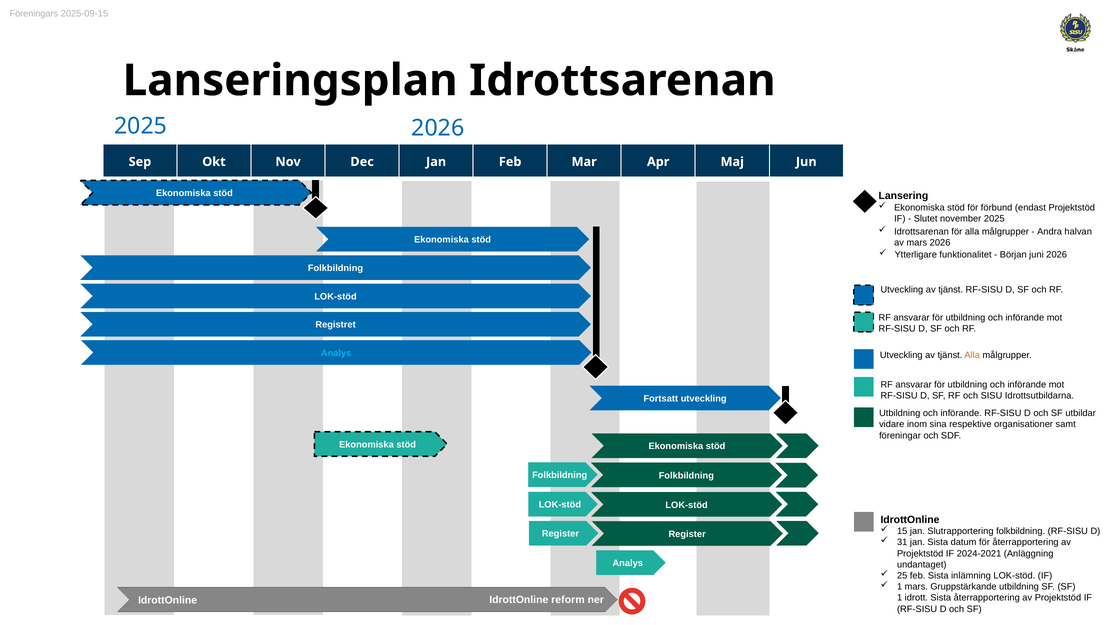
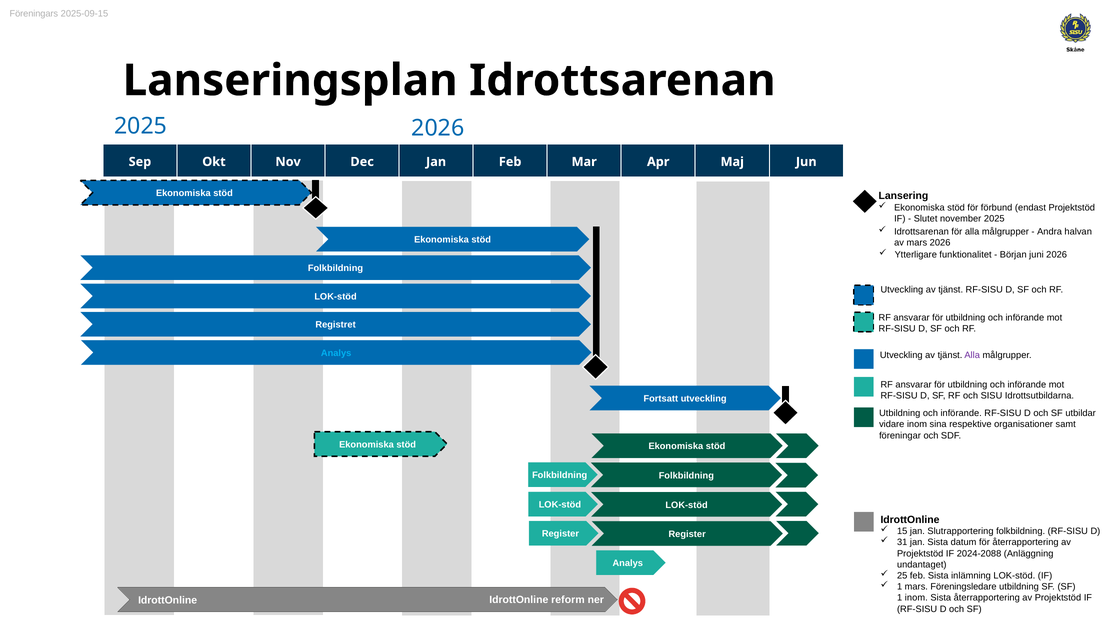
Alla colour: orange -> purple (972, 355)
2024-2021: 2024-2021 -> 2024-2088 (979, 553)
Gruppstärkande: Gruppstärkande -> Föreningsledare (964, 587)
1 idrott: idrott -> inom (916, 598)
